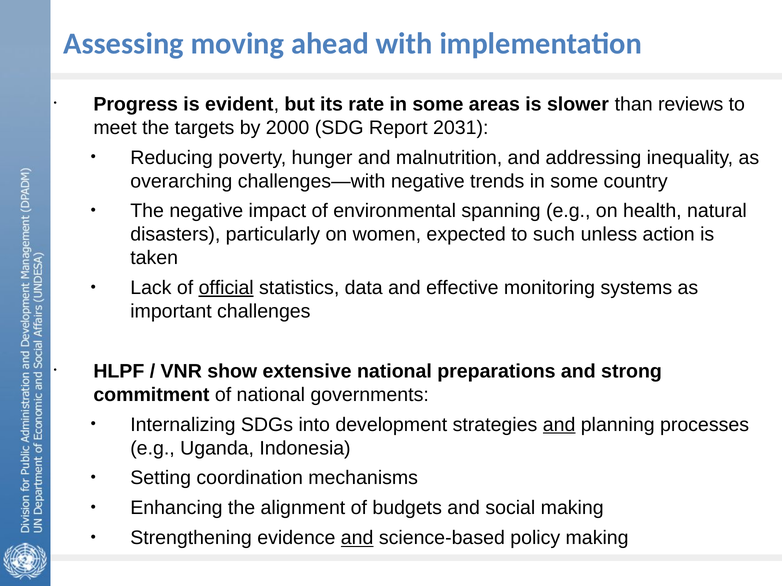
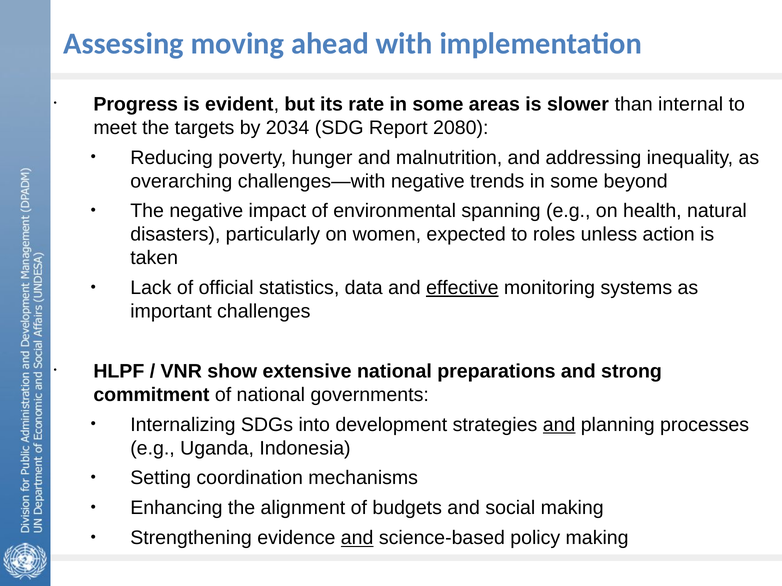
reviews: reviews -> internal (691, 104)
2000: 2000 -> 2034 (288, 128)
2031: 2031 -> 2080 (461, 128)
country: country -> beyond (636, 181)
such: such -> roles (554, 235)
official underline: present -> none (226, 288)
effective underline: none -> present (462, 288)
